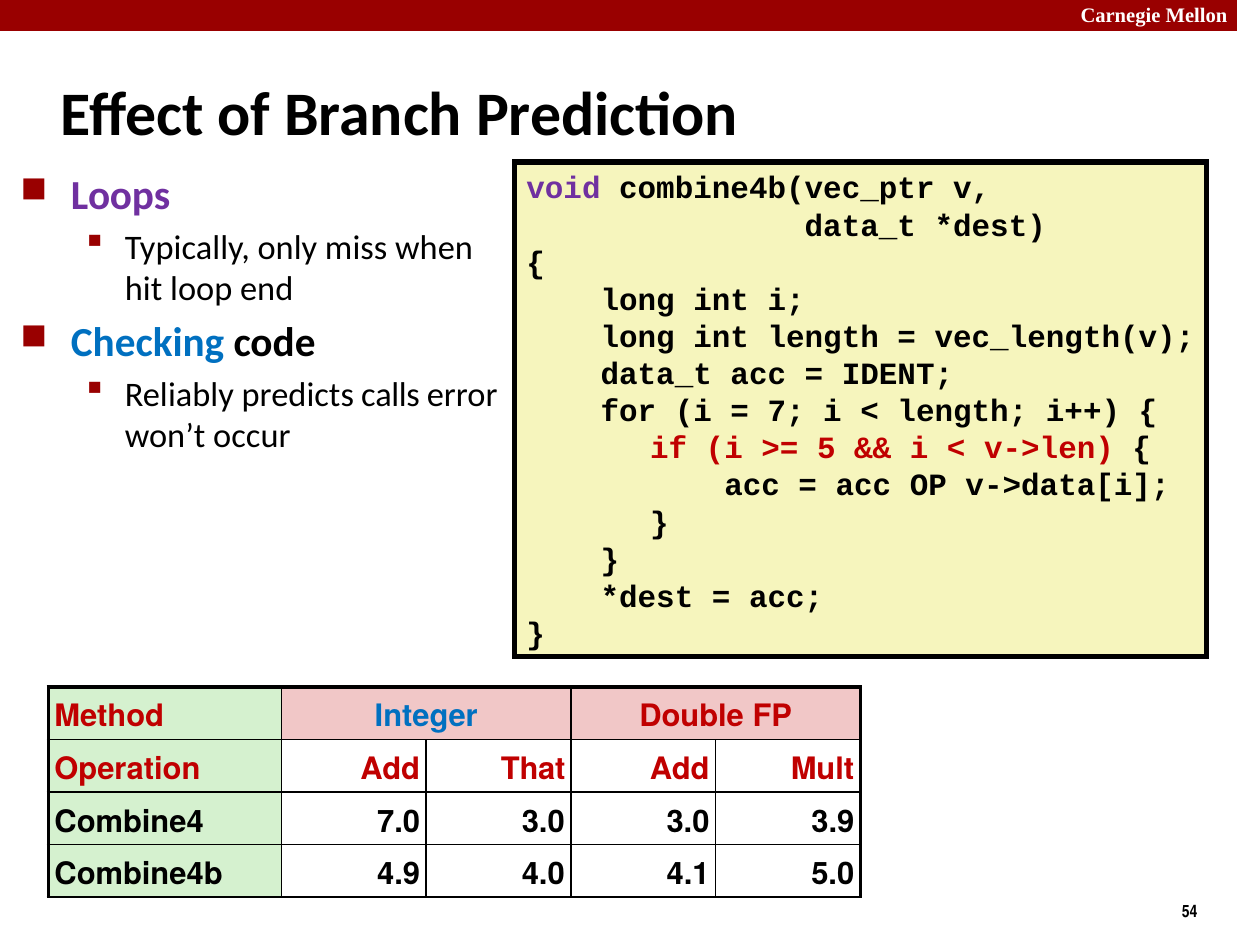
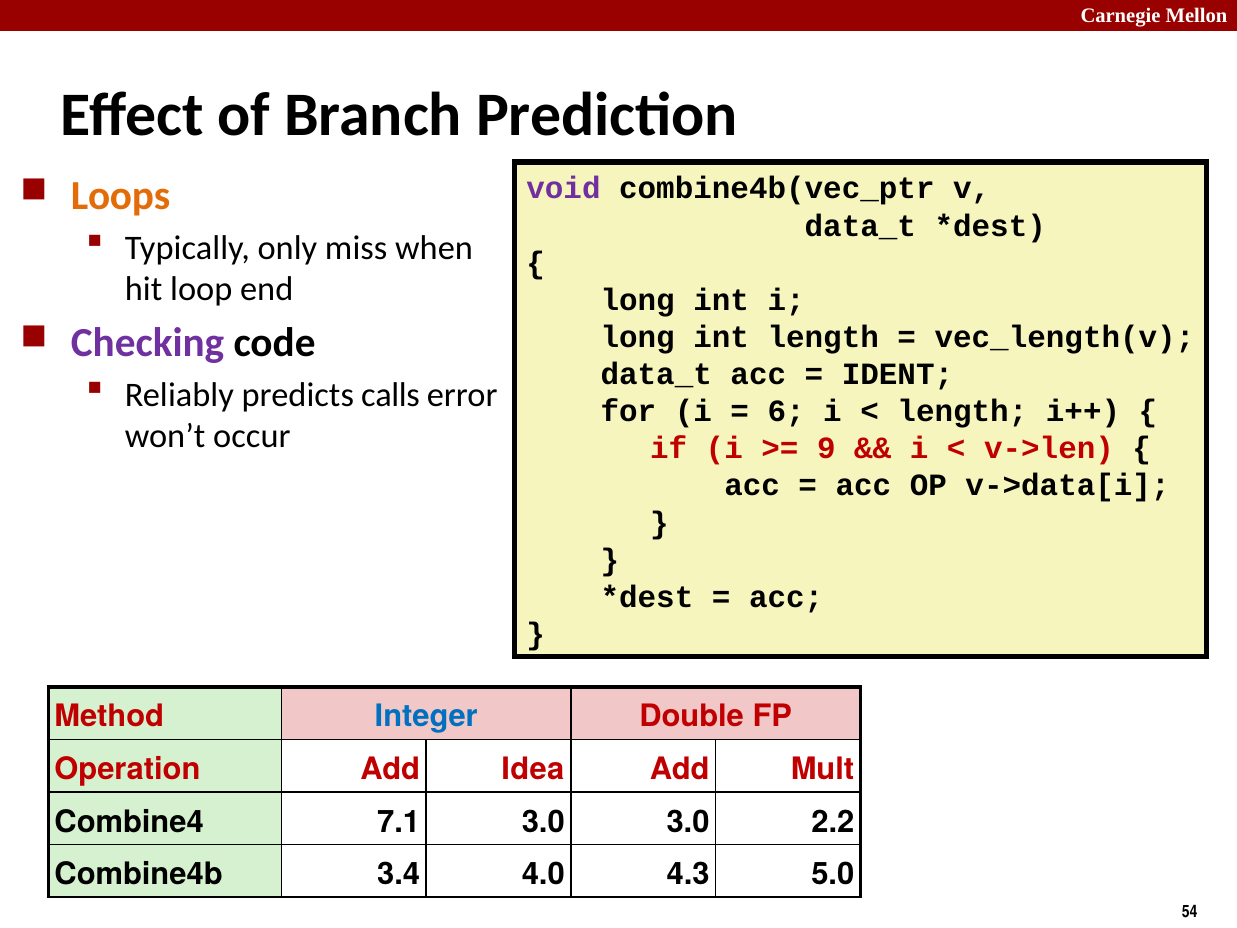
Loops colour: purple -> orange (121, 196)
Checking colour: blue -> purple (148, 343)
7: 7 -> 6 (786, 411)
5: 5 -> 9 (826, 448)
That: That -> Idea (533, 769)
7.0: 7.0 -> 7.1 (399, 822)
3.9: 3.9 -> 2.2 (833, 822)
4.9: 4.9 -> 3.4 (399, 874)
4.1: 4.1 -> 4.3 (688, 874)
